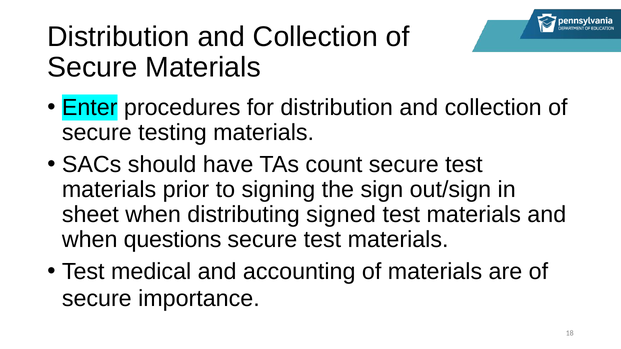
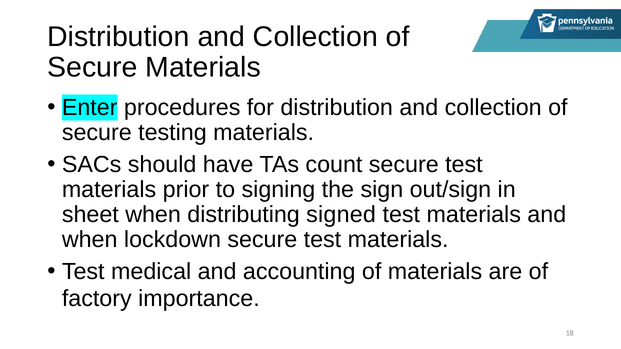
questions: questions -> lockdown (172, 240)
secure: secure -> factory (97, 299)
